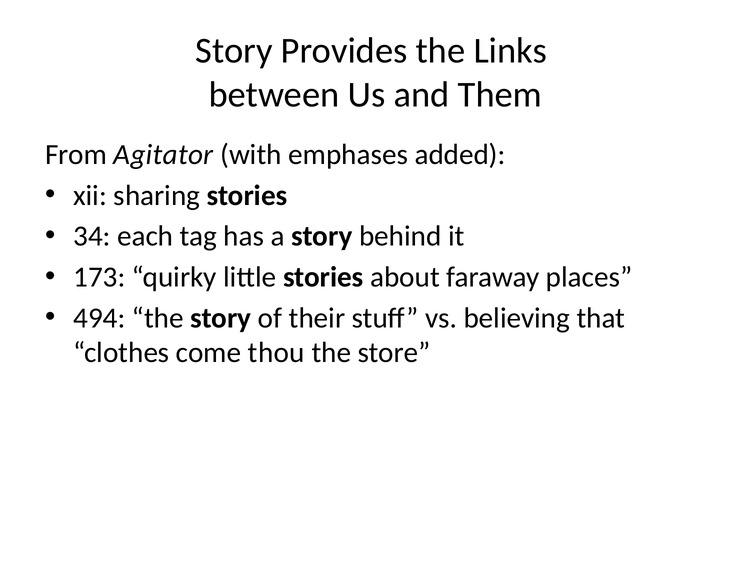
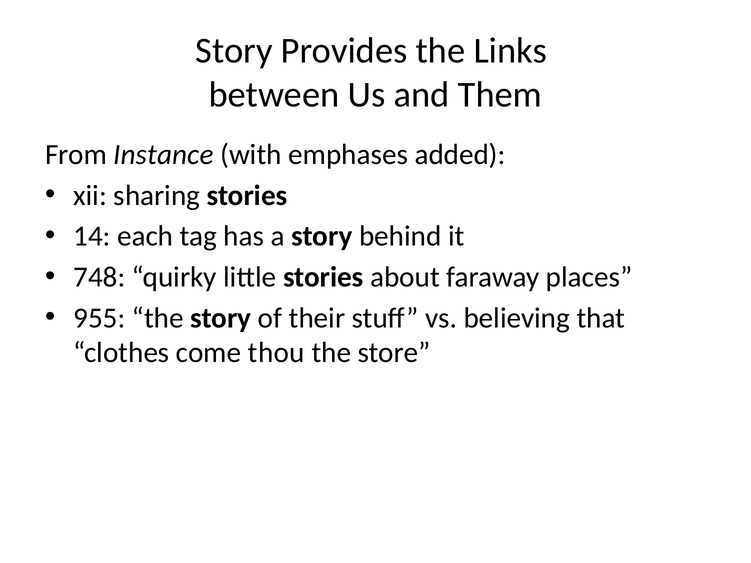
Agitator: Agitator -> Instance (164, 155)
34: 34 -> 14 (92, 236)
173: 173 -> 748 (99, 277)
494: 494 -> 955 (99, 318)
